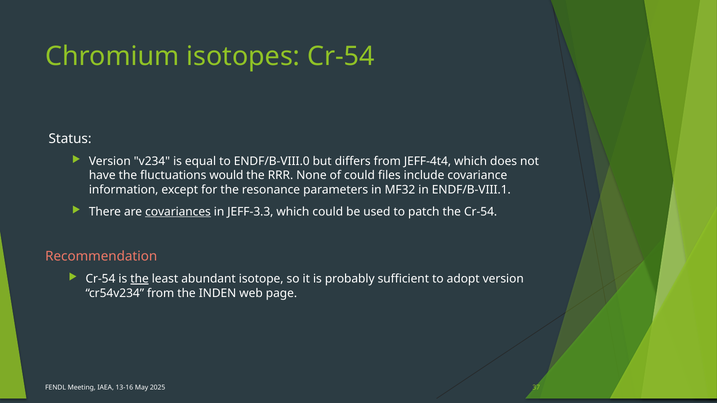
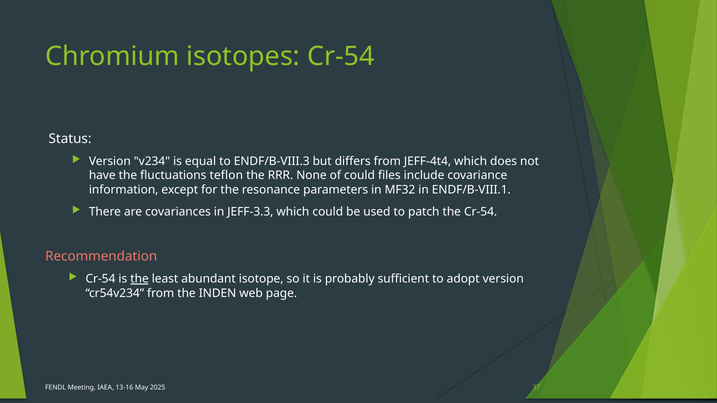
ENDF/B-VIII.0: ENDF/B-VIII.0 -> ENDF/B-VIII.3 (272, 161)
would: would -> teflon (226, 176)
covariances underline: present -> none (178, 212)
